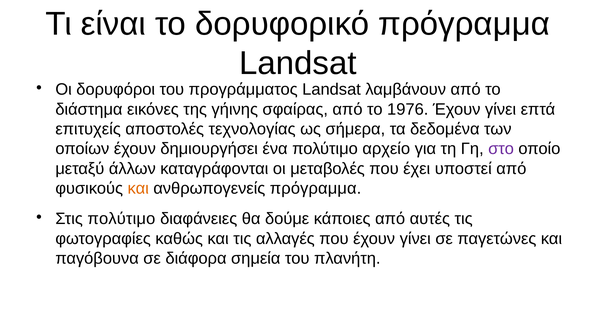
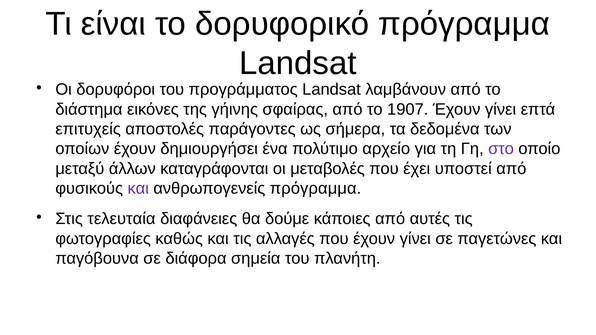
1976: 1976 -> 1907 (408, 109)
τεχνολογίας: τεχνολογίας -> παράγοντες (252, 129)
και colour: orange -> purple (138, 189)
Στις πολύτιμο: πολύτιμο -> τελευταία (121, 219)
